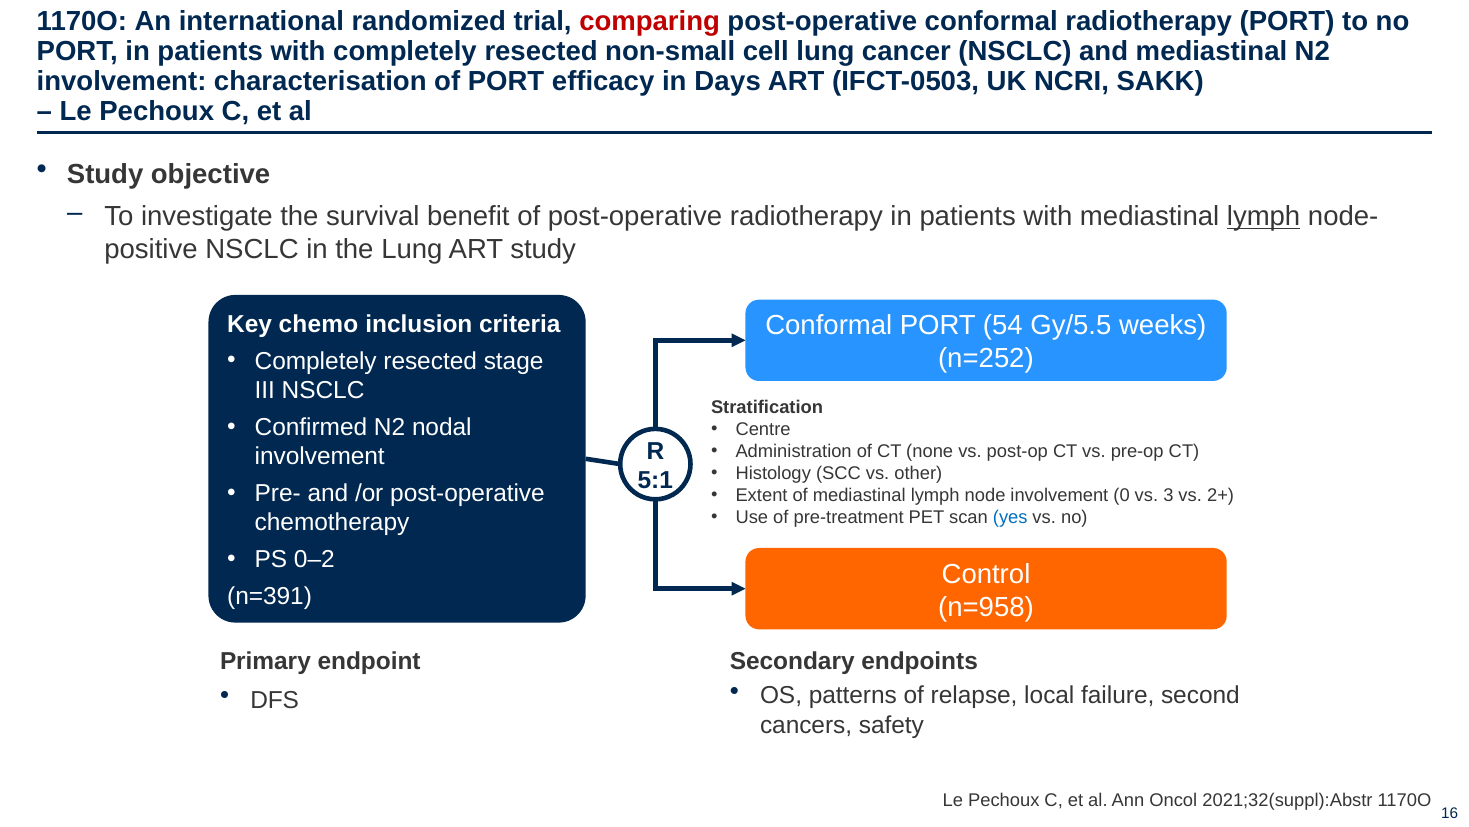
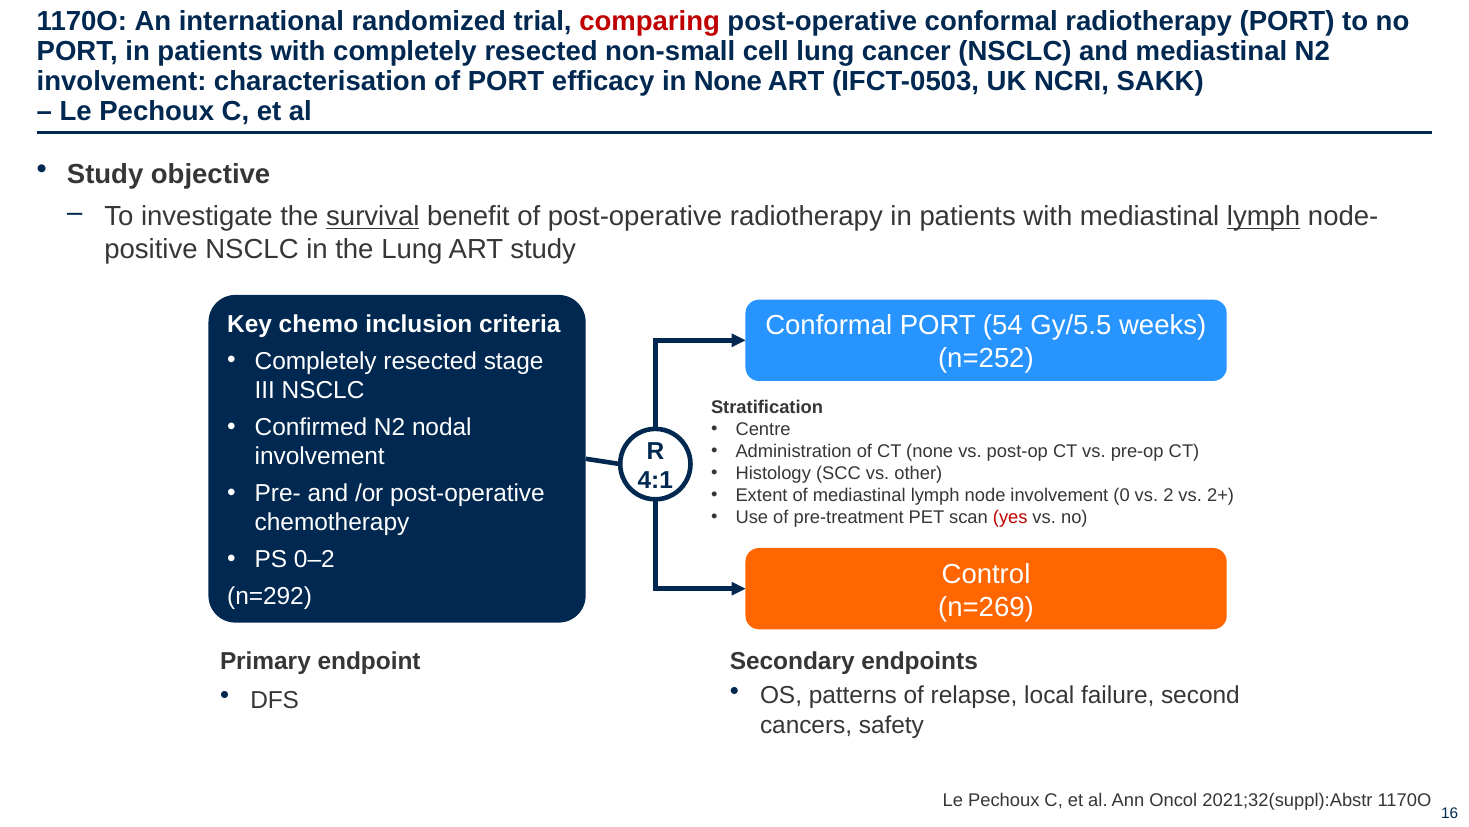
in Days: Days -> None (728, 81)
survival underline: none -> present (373, 216)
5:1: 5:1 -> 4:1 (655, 480)
3: 3 -> 2 (1168, 495)
yes colour: blue -> red (1010, 517)
n=391: n=391 -> n=292 (270, 596)
n=958: n=958 -> n=269 (986, 607)
